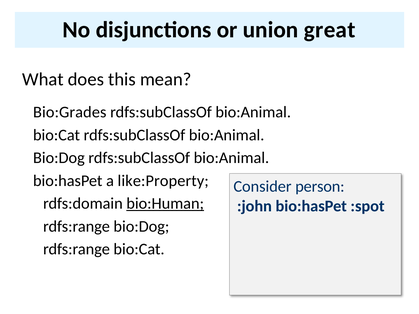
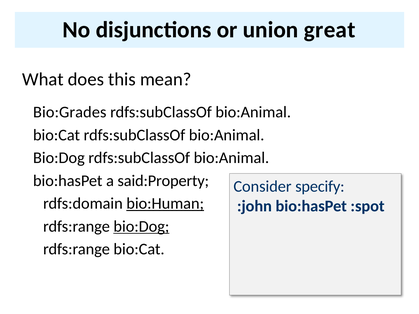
like:Property: like:Property -> said:Property (163, 181)
person: person -> specify (320, 187)
bio:Dog underline: none -> present (141, 227)
